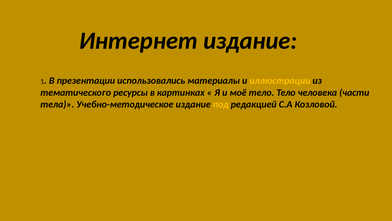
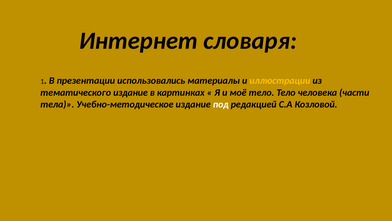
Интернет издание: издание -> словаря (250, 41)
тематического ресурсы: ресурсы -> издание (131, 92)
под colour: yellow -> white (221, 104)
